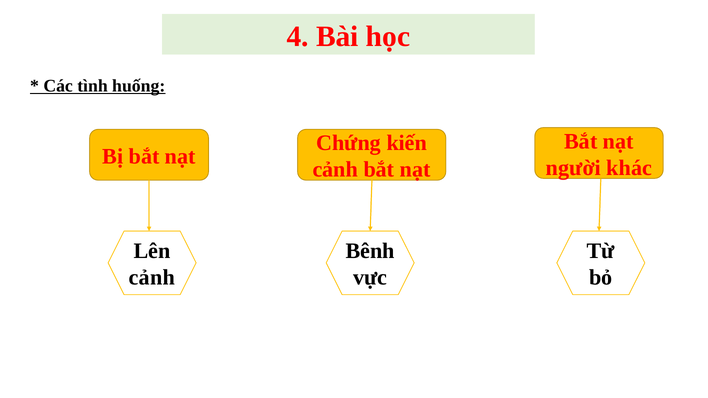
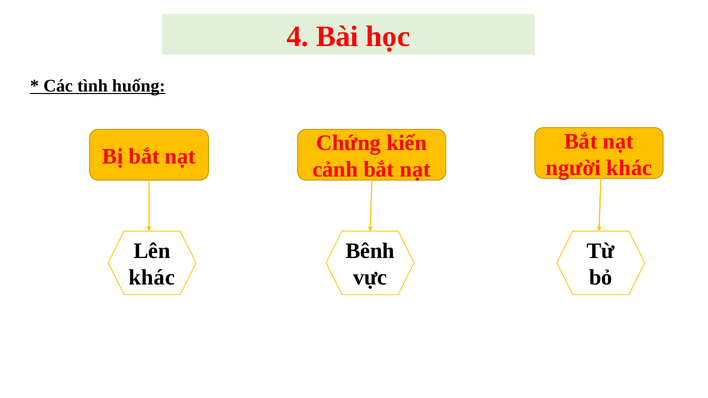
cảnh: cảnh -> khác (152, 278)
